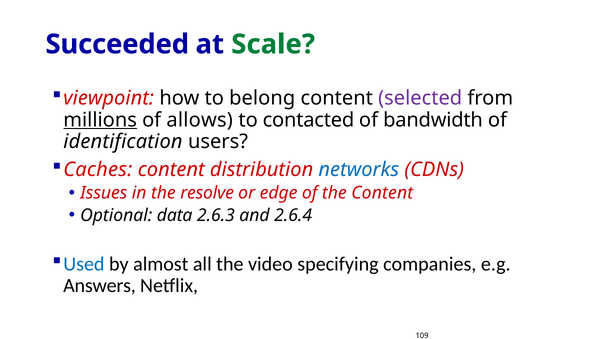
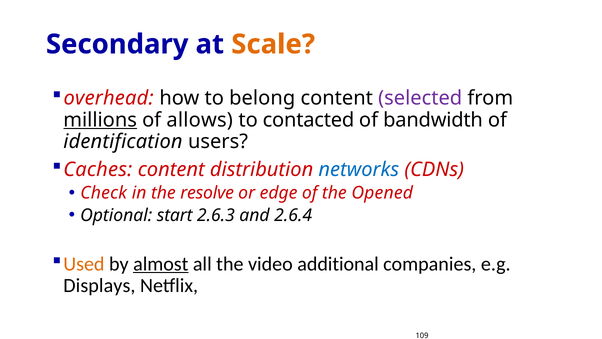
Succeeded: Succeeded -> Secondary (117, 44)
Scale colour: green -> orange (273, 44)
viewpoint: viewpoint -> overhead (109, 98)
Issues: Issues -> Check (104, 193)
the Content: Content -> Opened (382, 193)
data: data -> start (175, 215)
Used colour: blue -> orange (84, 264)
almost underline: none -> present (161, 264)
specifying: specifying -> additional (338, 264)
Answers: Answers -> Displays (99, 285)
